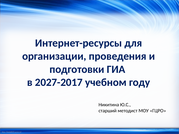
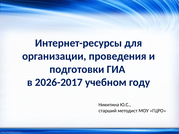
2027-2017: 2027-2017 -> 2026-2017 (59, 83)
